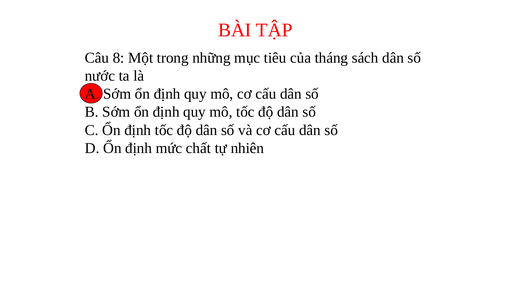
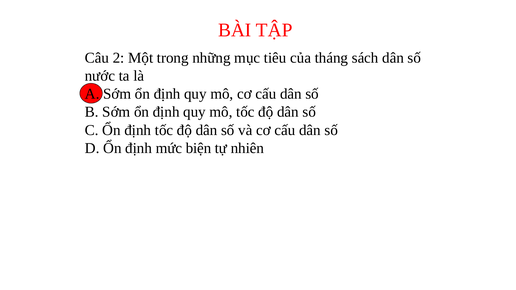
8: 8 -> 2 (119, 58)
chất: chất -> biện (199, 148)
